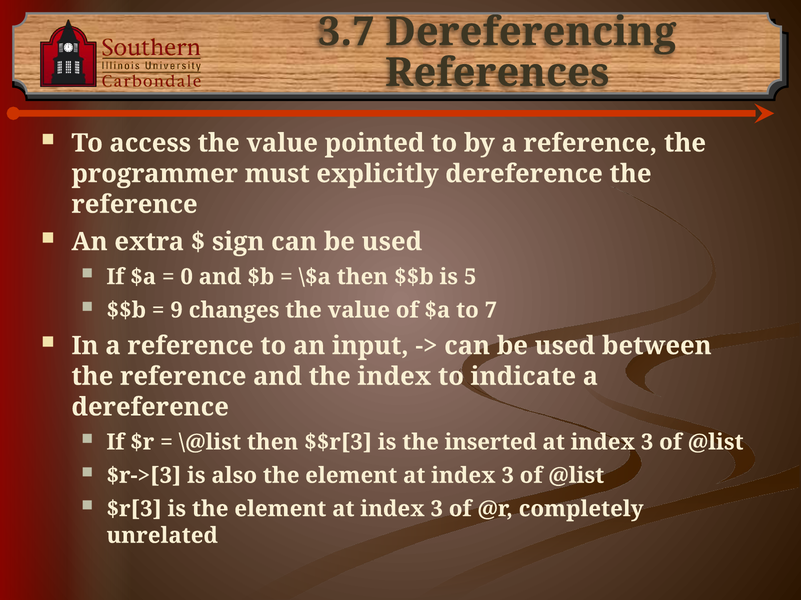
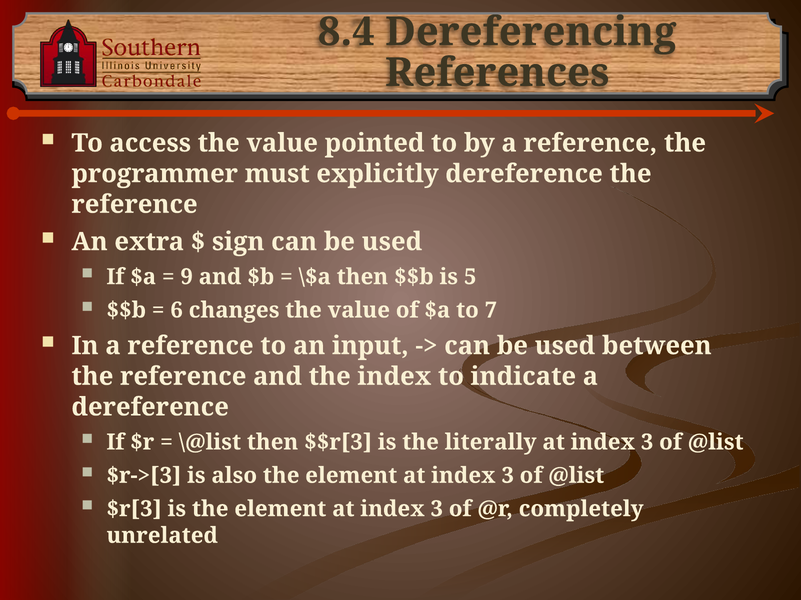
3.7: 3.7 -> 8.4 (346, 32)
0: 0 -> 9 (187, 277)
9: 9 -> 6 (177, 311)
inserted: inserted -> literally (491, 443)
